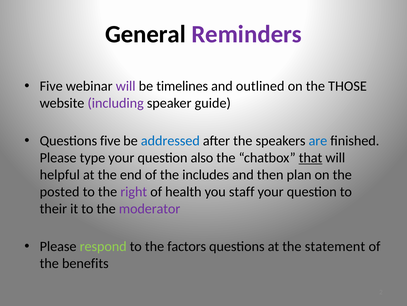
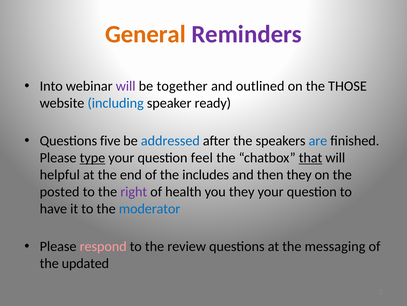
General colour: black -> orange (145, 34)
Five: Five -> Into (51, 86)
timelines: timelines -> together (182, 86)
including colour: purple -> blue (116, 103)
guide: guide -> ready (213, 103)
type underline: none -> present (92, 158)
also: also -> feel (202, 158)
then plan: plan -> they (299, 174)
you staff: staff -> they (242, 191)
their: their -> have (53, 208)
moderator colour: purple -> blue (150, 208)
respond colour: light green -> pink (103, 246)
factors: factors -> review (187, 246)
statement: statement -> messaging (335, 246)
benefits: benefits -> updated (85, 263)
